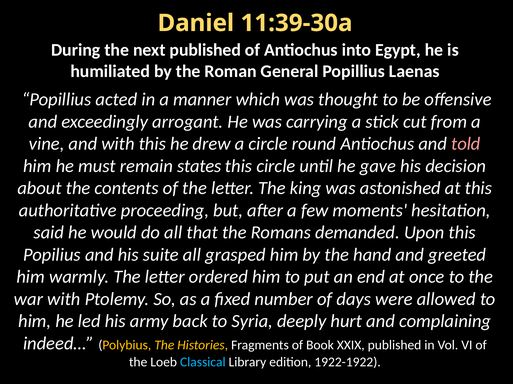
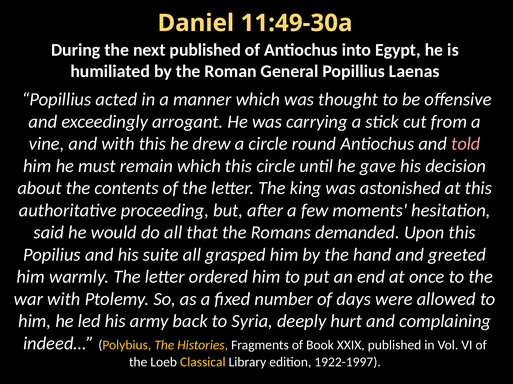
11:39-30a: 11:39-30a -> 11:49-30a (297, 23)
remain states: states -> which (199, 166)
Classical colour: light blue -> yellow (203, 363)
1922-1922: 1922-1922 -> 1922-1997 (348, 363)
